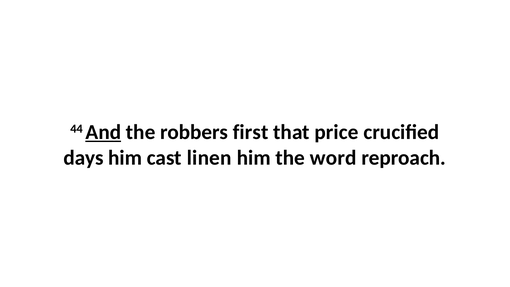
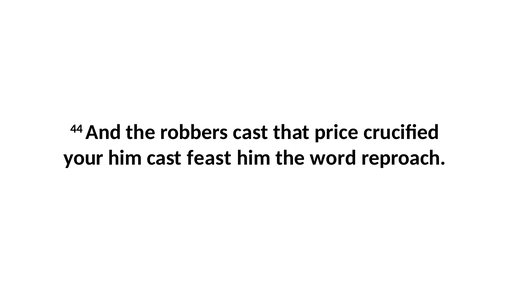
And underline: present -> none (103, 132)
robbers first: first -> cast (251, 132)
days: days -> your (84, 158)
linen: linen -> feast (209, 158)
